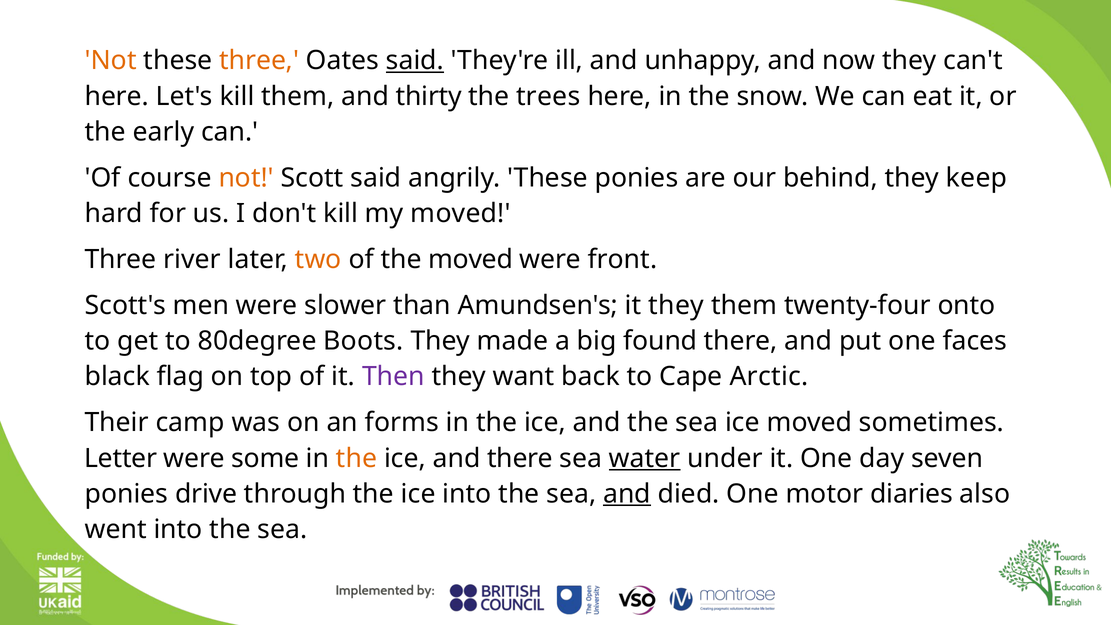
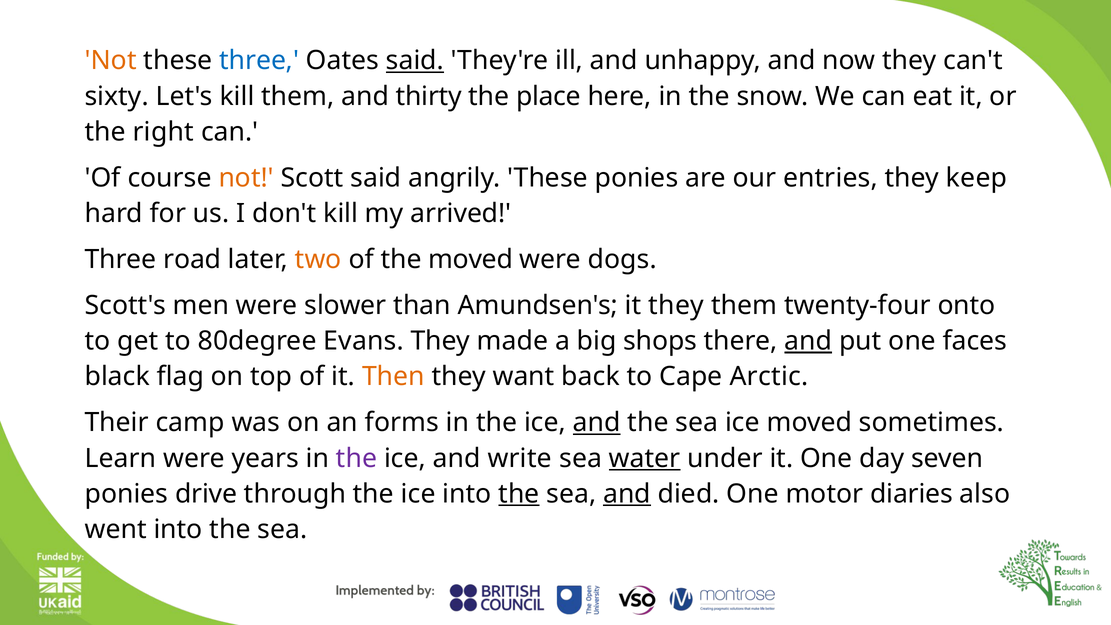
three colour: orange -> blue (259, 61)
here: here -> sixty (117, 96)
trees: trees -> place (549, 96)
early: early -> right (163, 132)
behind: behind -> entries (830, 178)
my moved: moved -> arrived (461, 213)
river: river -> road (192, 259)
front: front -> dogs (622, 259)
Boots: Boots -> Evans (364, 341)
found: found -> shops (660, 341)
and underline: none -> present (808, 341)
Then colour: purple -> orange (393, 377)
and underline: none -> present (597, 423)
Letter: Letter -> Learn (121, 458)
some: some -> years (265, 458)
the colour: orange -> purple (357, 458)
and there: there -> write (520, 458)
the underline: none -> present (519, 494)
